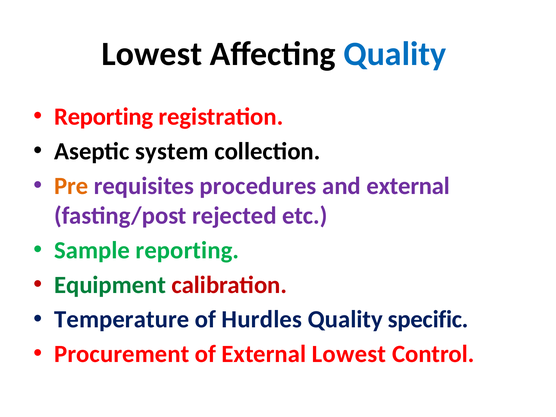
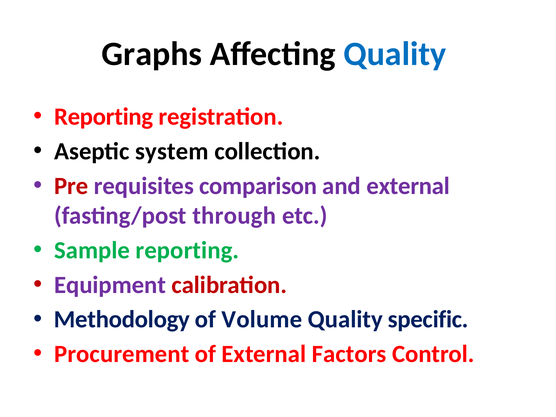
Lowest: Lowest -> Graphs (152, 54)
Pre colour: orange -> red (71, 186)
procedures: procedures -> comparison (258, 186)
rejected: rejected -> through (234, 216)
Equipment colour: green -> purple (110, 285)
Temperature: Temperature -> Methodology (122, 319)
Hurdles: Hurdles -> Volume (262, 319)
External Lowest: Lowest -> Factors (349, 354)
